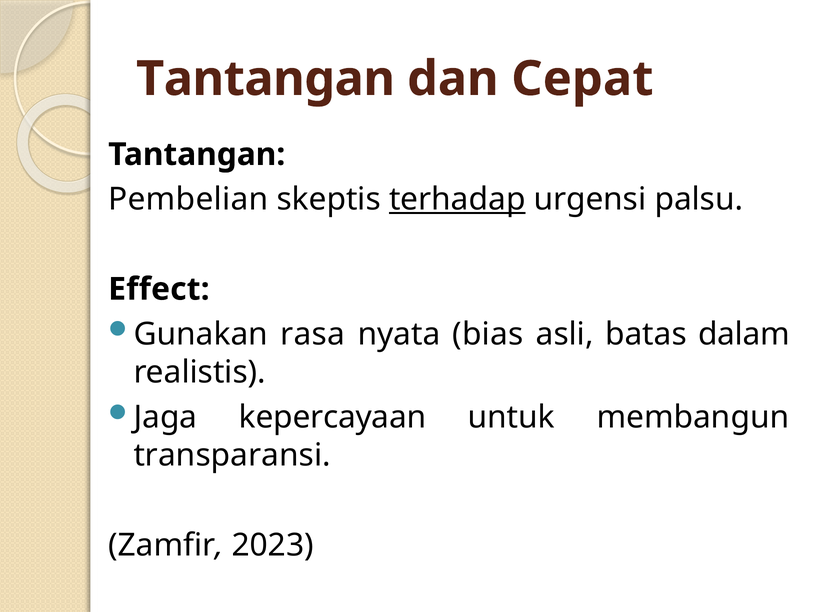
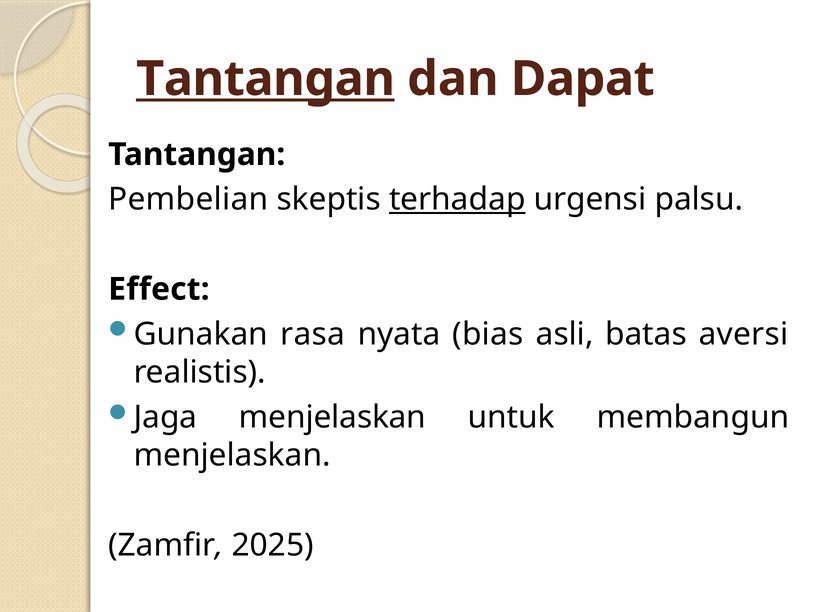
Tantangan underline: none -> present (266, 79)
Cepat: Cepat -> Dapat (583, 79)
dalam: dalam -> aversi (744, 334)
Jaga kepercayaan: kepercayaan -> menjelaskan (333, 417)
transparansi: transparansi -> menjelaskan (232, 455)
2023: 2023 -> 2025 (273, 545)
